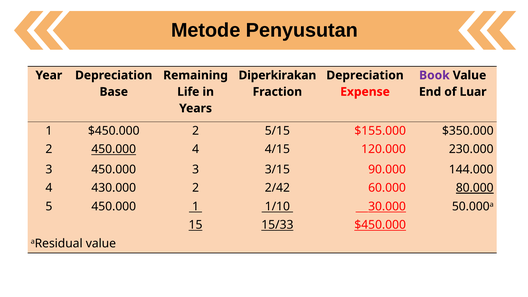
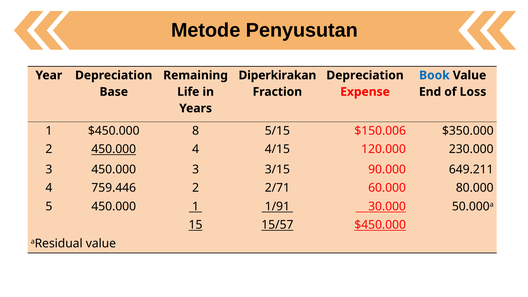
Book colour: purple -> blue (434, 75)
Luar: Luar -> Loss (473, 92)
$450.000 2: 2 -> 8 (196, 131)
$155.000: $155.000 -> $150.006 (380, 131)
144.000: 144.000 -> 649.211 (471, 169)
430.000: 430.000 -> 759.446 (114, 188)
2/42: 2/42 -> 2/71 (277, 188)
80.000 underline: present -> none (475, 188)
1/10: 1/10 -> 1/91 (277, 206)
15/33: 15/33 -> 15/57 (277, 225)
